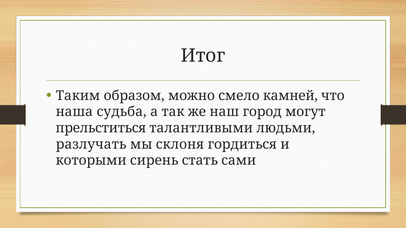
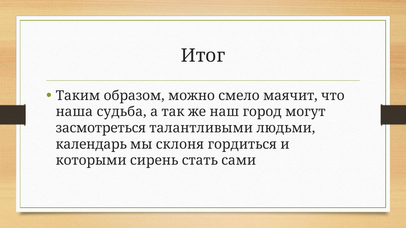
камней: камней -> маячит (290, 96)
прельститься: прельститься -> засмотреться (101, 128)
разлучать: разлучать -> календарь (91, 145)
